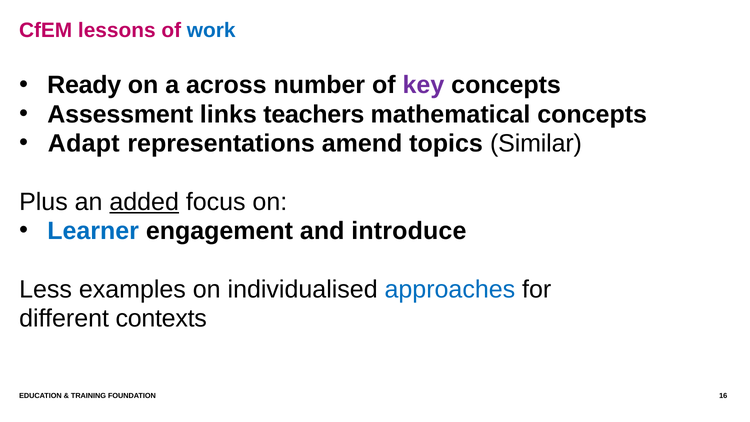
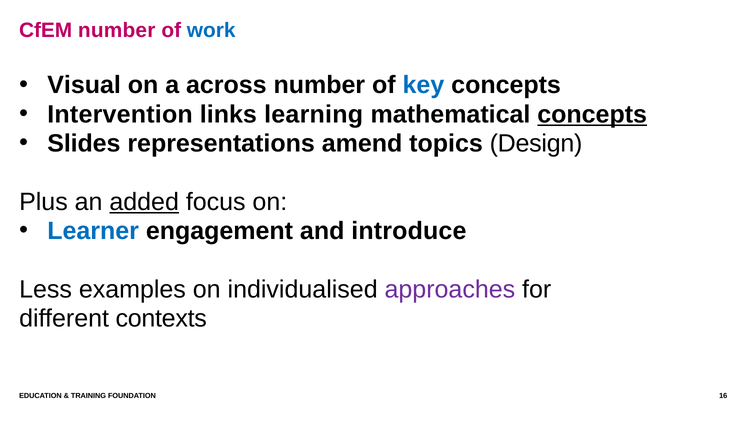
CfEM lessons: lessons -> number (117, 30)
Ready: Ready -> Visual (84, 85)
key colour: purple -> blue (423, 85)
Assessment: Assessment -> Intervention (120, 114)
teachers: teachers -> learning (314, 114)
concepts underline: none -> present (592, 114)
Adapt: Adapt -> Slides (84, 143)
Similar: Similar -> Design (536, 143)
approaches colour: blue -> purple (450, 289)
